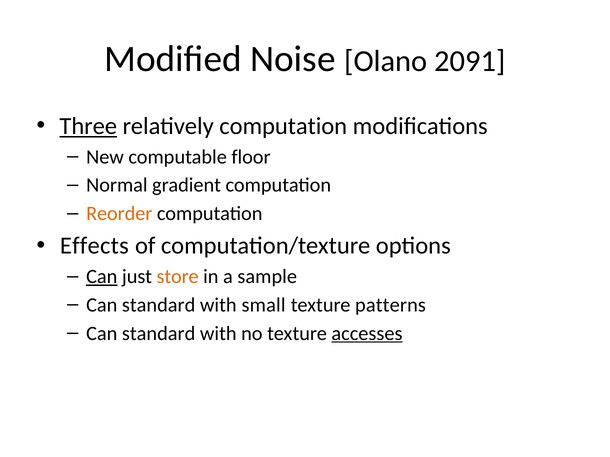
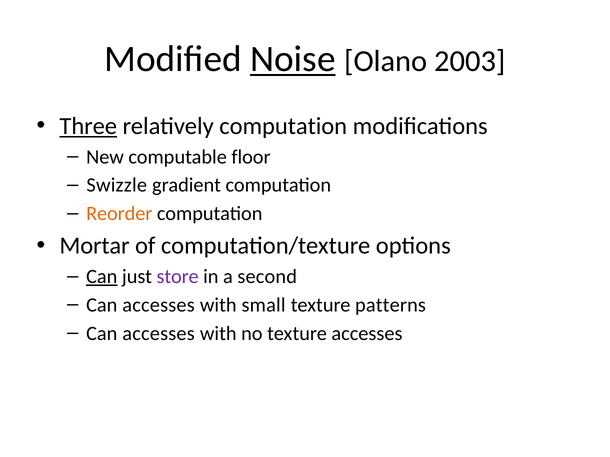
Noise underline: none -> present (293, 59)
2091: 2091 -> 2003 (470, 61)
Normal: Normal -> Swizzle (117, 185)
Effects: Effects -> Mortar (95, 246)
store colour: orange -> purple (178, 277)
sample: sample -> second (267, 277)
standard: standard -> accesses (159, 305)
standard: standard -> accesses (159, 334)
accesses underline: present -> none (367, 334)
